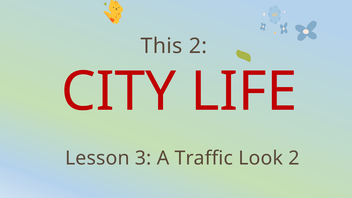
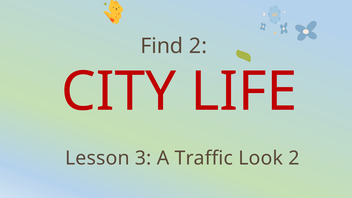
This: This -> Find (162, 46)
